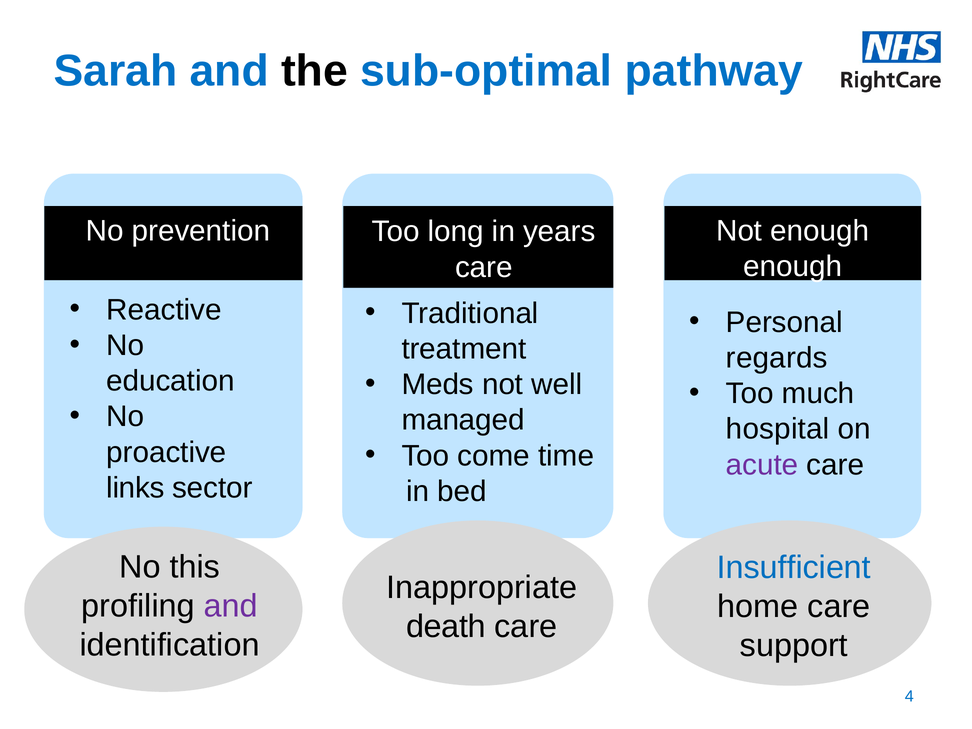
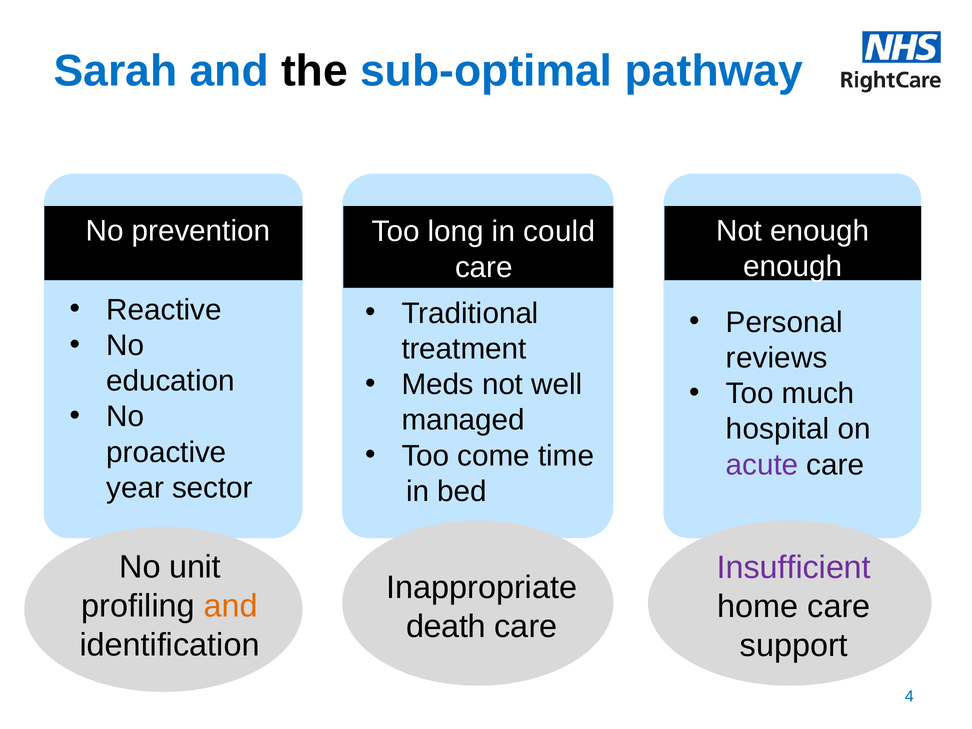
years: years -> could (559, 232)
regards: regards -> reviews (777, 358)
links: links -> year (135, 488)
this: this -> unit (195, 567)
Insufficient colour: blue -> purple (794, 568)
and colour: purple -> orange (231, 606)
